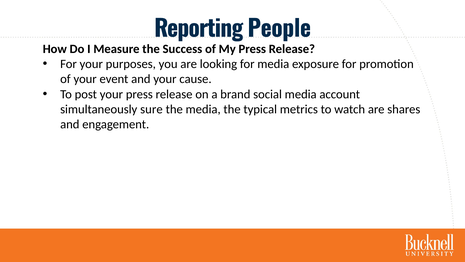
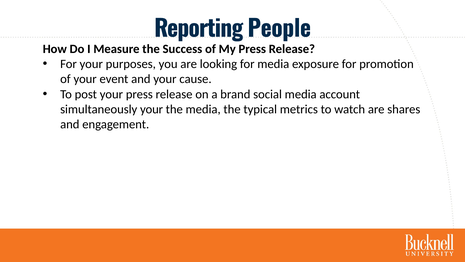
simultaneously sure: sure -> your (152, 109)
